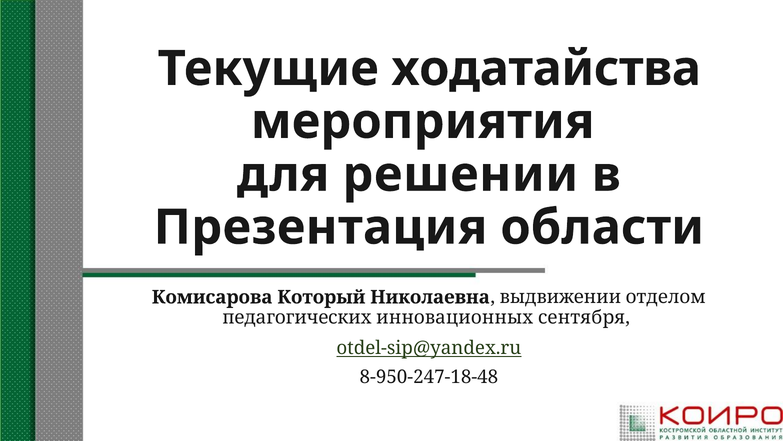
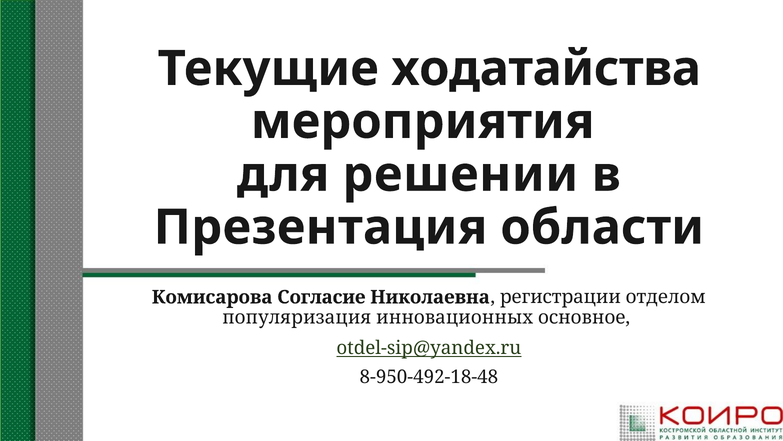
Который: Который -> Согласие (321, 297)
выдвижении: выдвижении -> регистрации (560, 297)
педагогических: педагогических -> популяризация (297, 317)
сентября: сентября -> основное (584, 317)
8-950-247-18-48: 8-950-247-18-48 -> 8-950-492-18-48 (429, 377)
